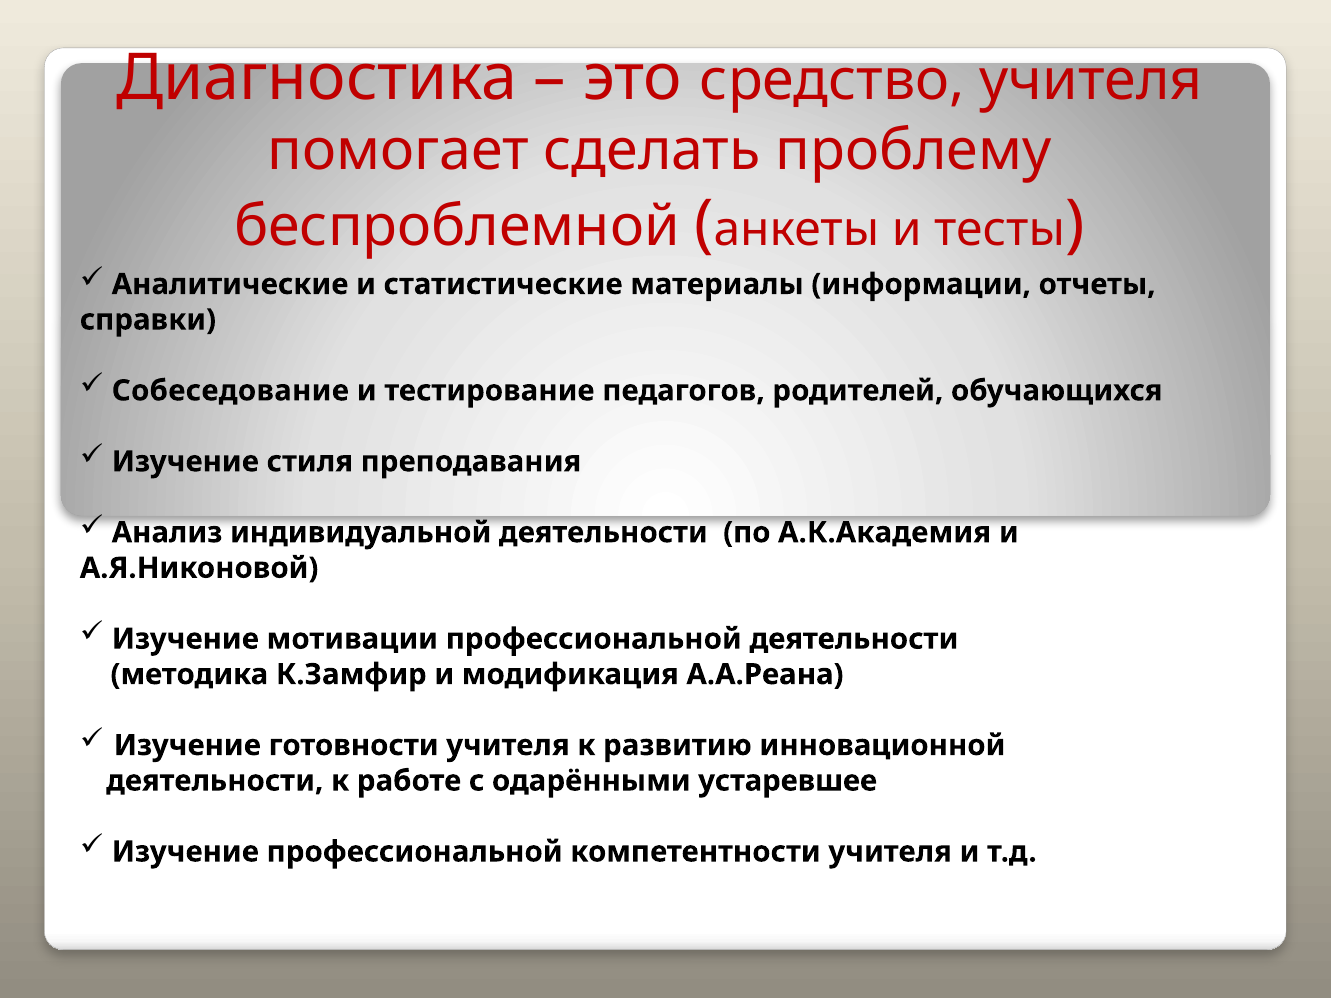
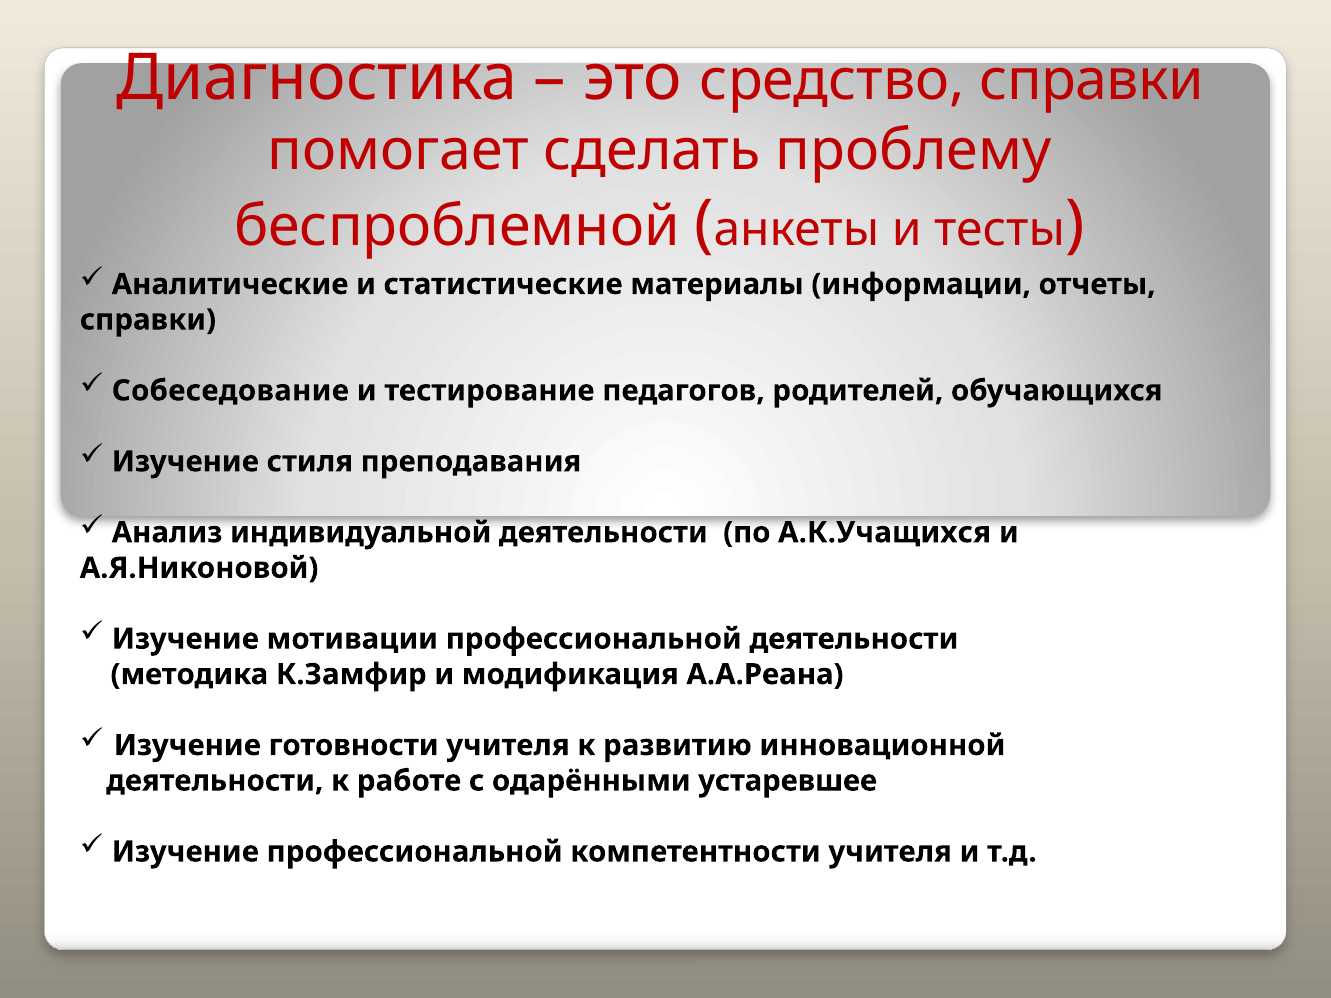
средство учителя: учителя -> справки (1092, 80)
А.К.Академия: А.К.Академия -> А.К.Учащихся (885, 533)
